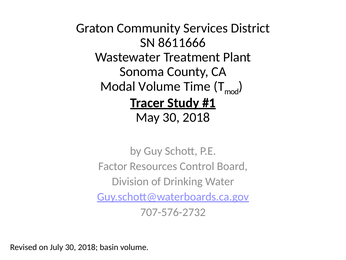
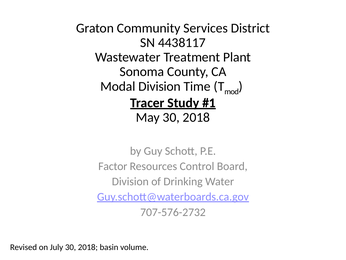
8611666: 8611666 -> 4438117 (182, 43)
Modal Volume: Volume -> Division (160, 86)
